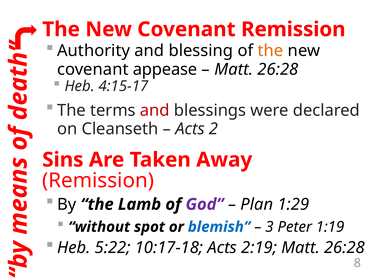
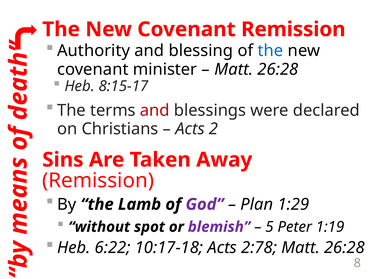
the colour: orange -> blue (270, 51)
appease: appease -> minister (165, 69)
4:15-17: 4:15-17 -> 8:15-17 (123, 86)
Cleanseth: Cleanseth -> Christians (120, 129)
blemish colour: blue -> purple (219, 227)
3: 3 -> 5 (270, 227)
5:22: 5:22 -> 6:22 (113, 248)
2:19: 2:19 -> 2:78 (259, 248)
